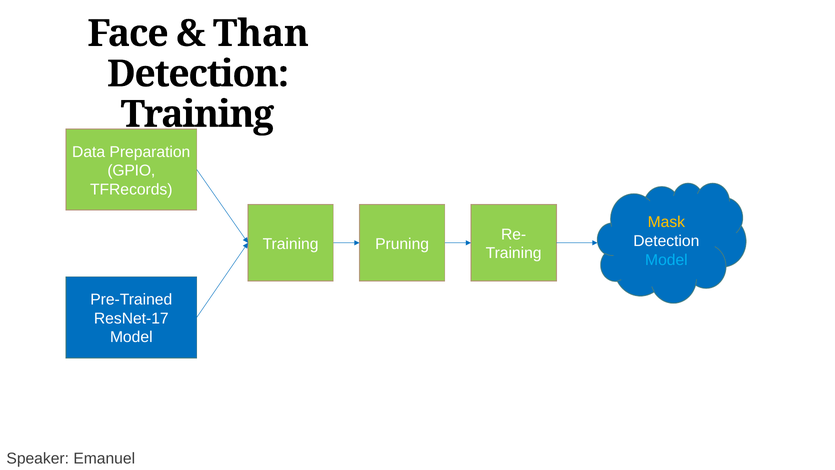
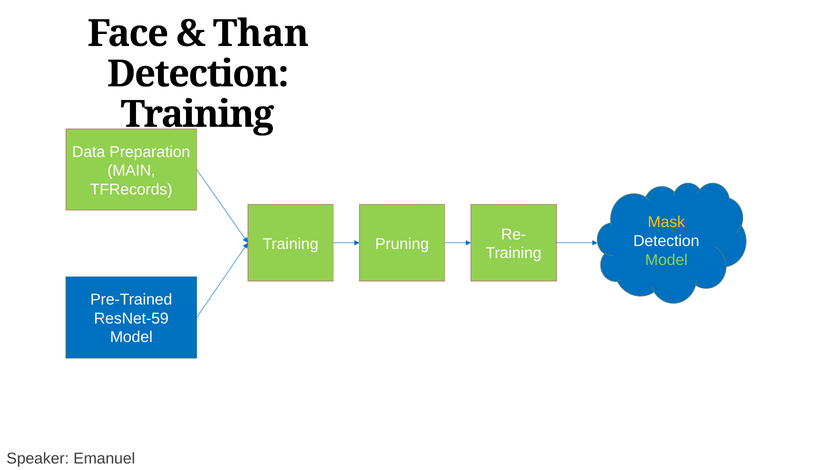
GPIO: GPIO -> MAIN (131, 171)
Model colour: light blue -> light green (666, 260)
ResNet-17: ResNet-17 -> ResNet-59 (131, 318)
